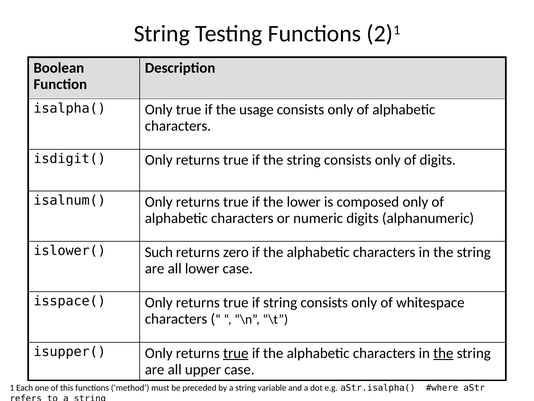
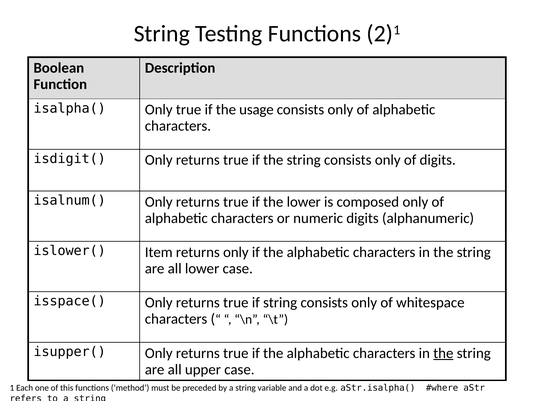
Such: Such -> Item (159, 252)
returns zero: zero -> only (236, 252)
true underline: present -> none (236, 353)
